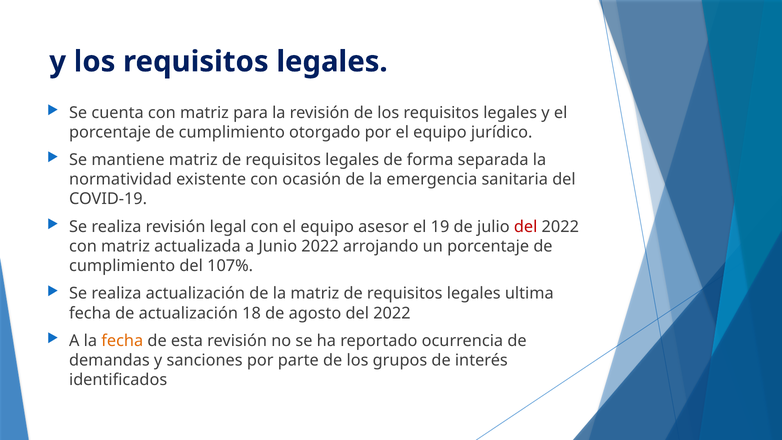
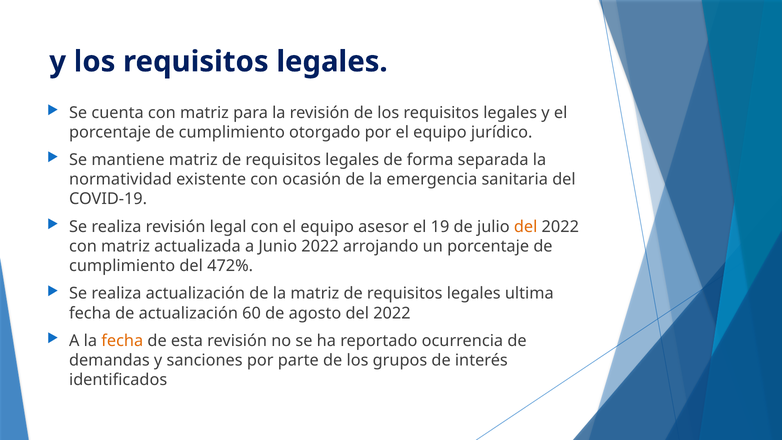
del colour: red -> orange (526, 227)
107%: 107% -> 472% (230, 266)
18: 18 -> 60 (252, 313)
